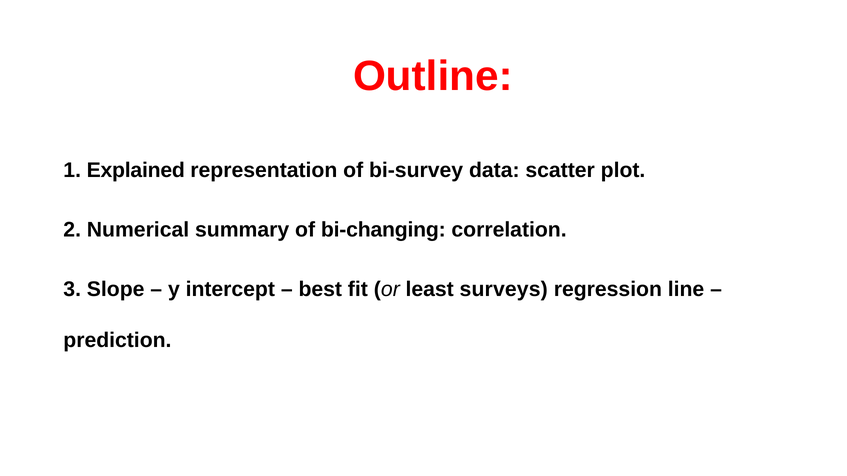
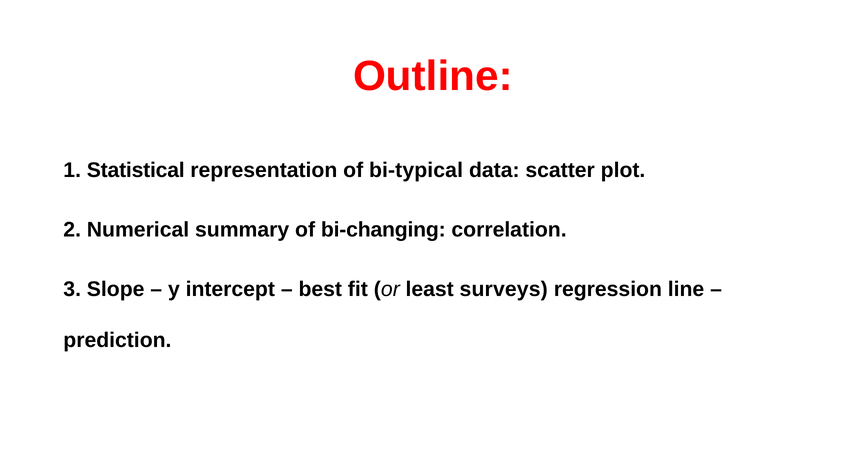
Explained: Explained -> Statistical (136, 170)
bi-survey: bi-survey -> bi-typical (416, 170)
